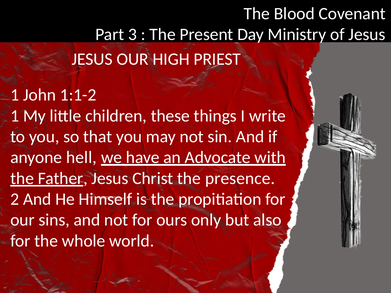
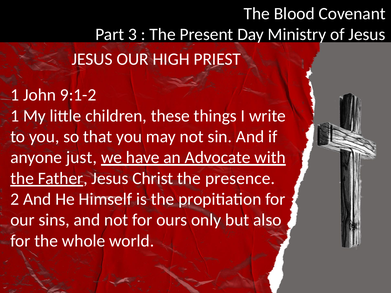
1:1-2: 1:1-2 -> 9:1-2 (78, 95)
hell: hell -> just (81, 158)
